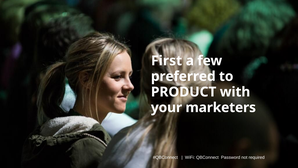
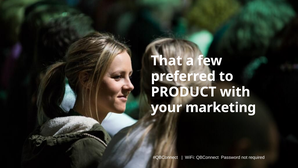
First: First -> That (167, 61)
marketers: marketers -> marketing (221, 107)
